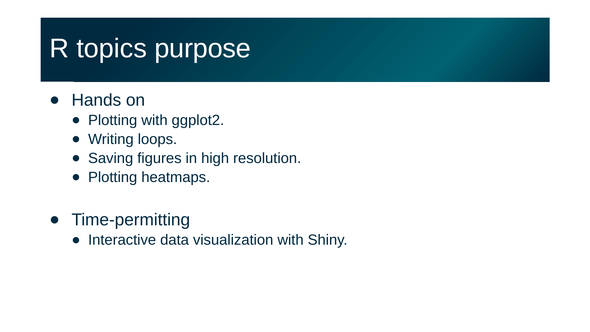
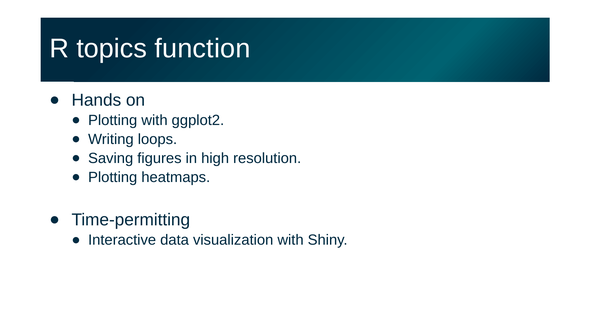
purpose: purpose -> function (202, 48)
